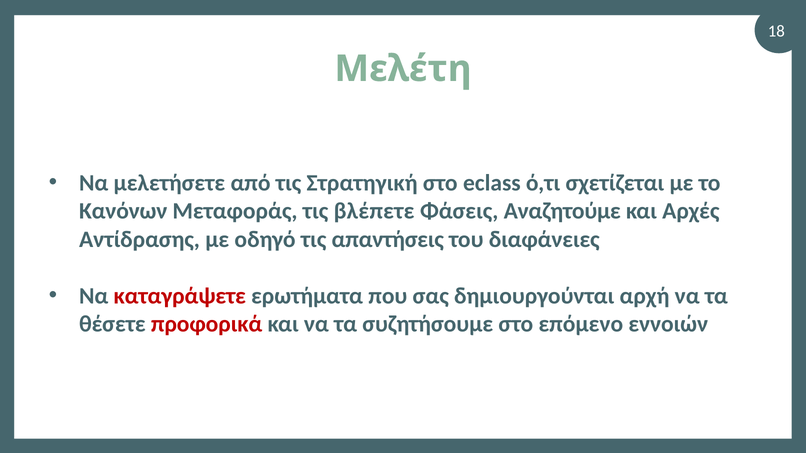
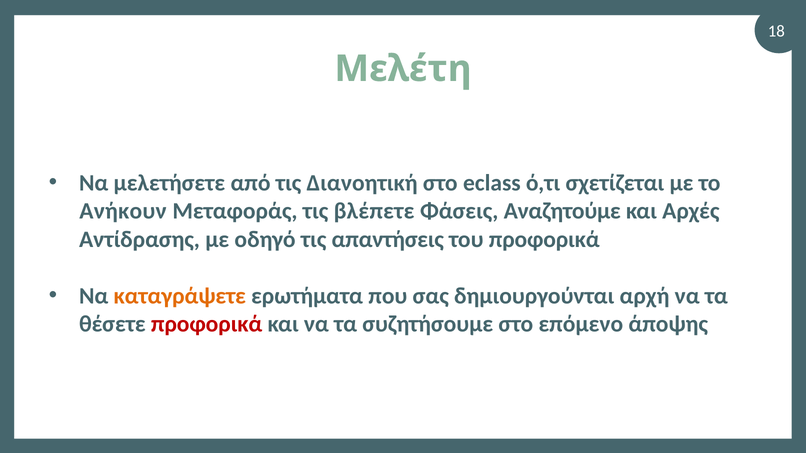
Στρατηγική: Στρατηγική -> Διανοητική (362, 183)
Κανόνων: Κανόνων -> Ανήκουν (123, 211)
του διαφάνειες: διαφάνειες -> προφορικά (544, 240)
καταγράψετε colour: red -> orange (180, 296)
εννοιών: εννοιών -> άποψης (668, 324)
